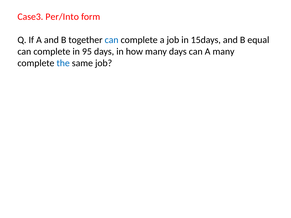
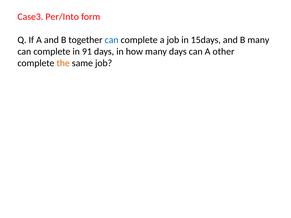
B equal: equal -> many (258, 40)
95: 95 -> 91 (87, 52)
A many: many -> other (224, 52)
the colour: blue -> orange (63, 63)
